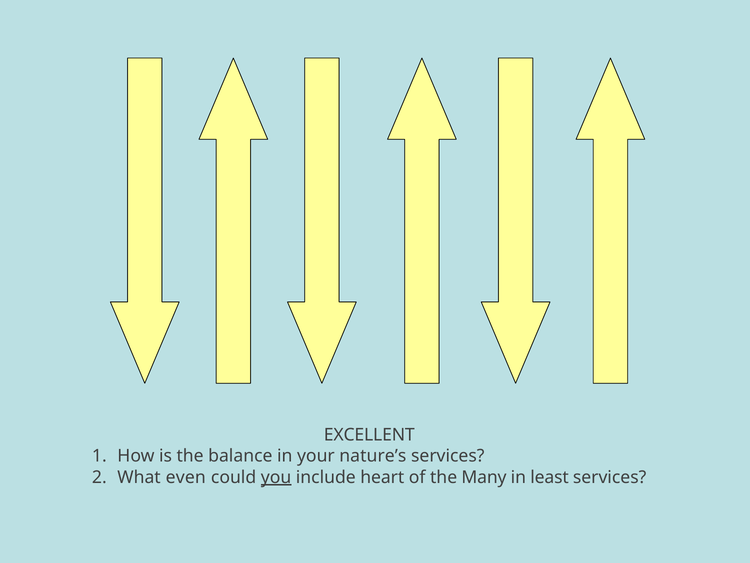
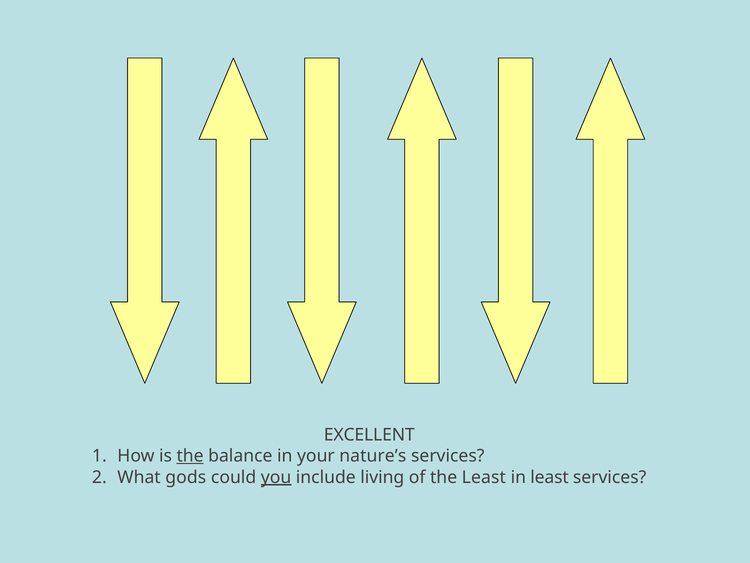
the underline: none -> present (190, 456)
even: even -> gods (186, 477)
heart: heart -> living (382, 477)
the Many: Many -> Least (484, 477)
